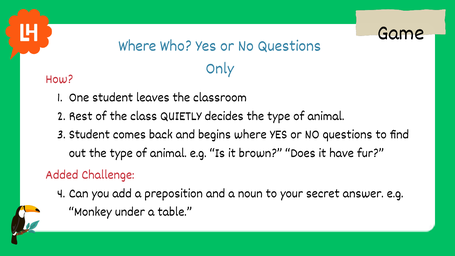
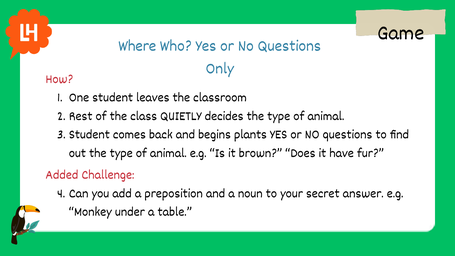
begins where: where -> plants (250, 134)
